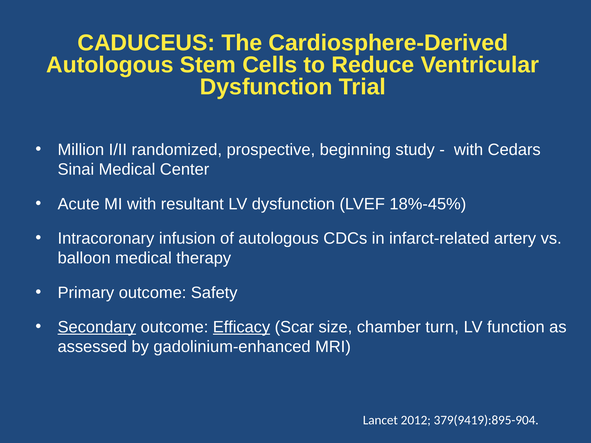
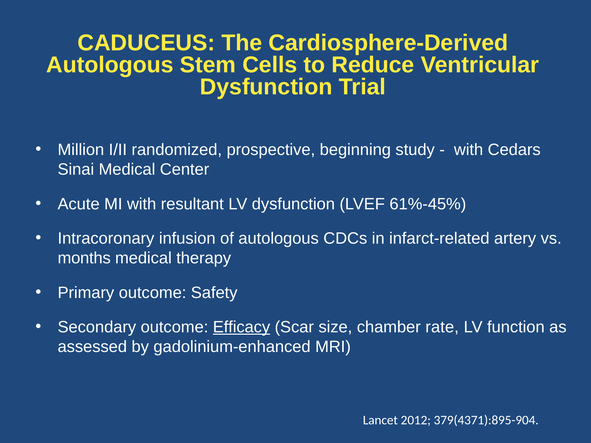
18%-45%: 18%-45% -> 61%-45% (428, 204)
balloon: balloon -> months (84, 258)
Secondary underline: present -> none (97, 327)
turn: turn -> rate (442, 327)
379(9419):895-904: 379(9419):895-904 -> 379(4371):895-904 (486, 420)
